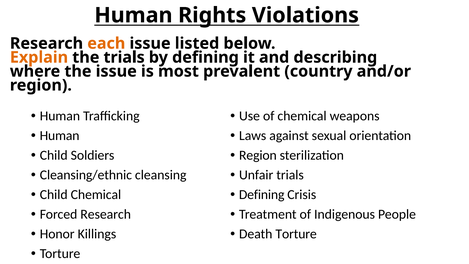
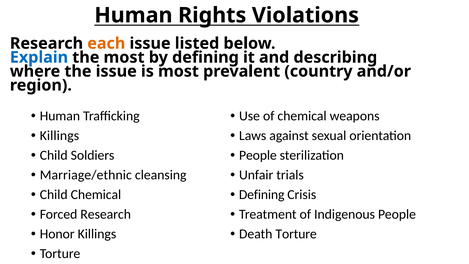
Explain colour: orange -> blue (39, 57)
the trials: trials -> most (124, 57)
Human: Human -> Killings (59, 136)
Region: Region -> People (258, 155)
Cleansing/ethnic: Cleansing/ethnic -> Marriage/ethnic (86, 175)
